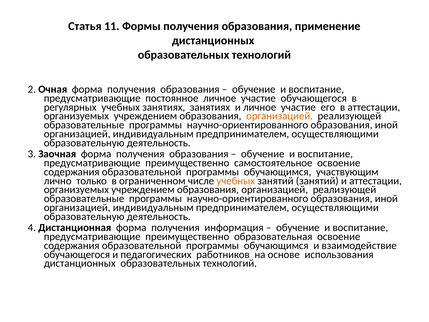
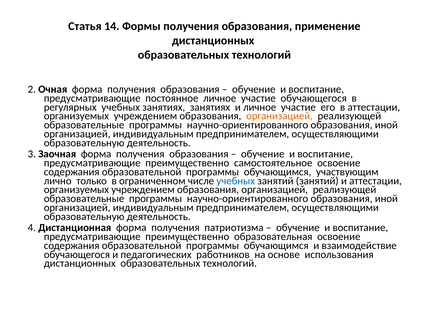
11: 11 -> 14 (112, 26)
учебных colour: orange -> blue (236, 181)
информация: информация -> патриотизма (234, 227)
